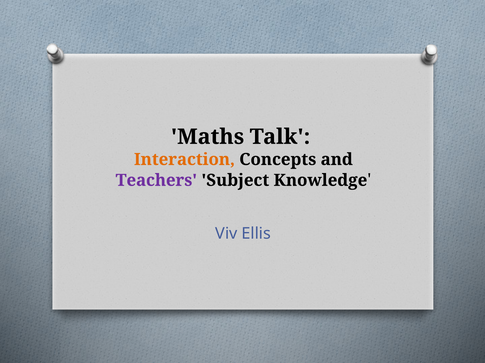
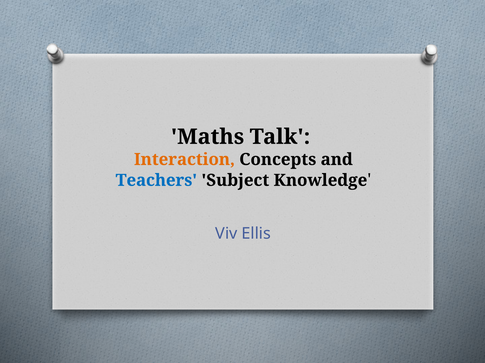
Teachers colour: purple -> blue (156, 181)
